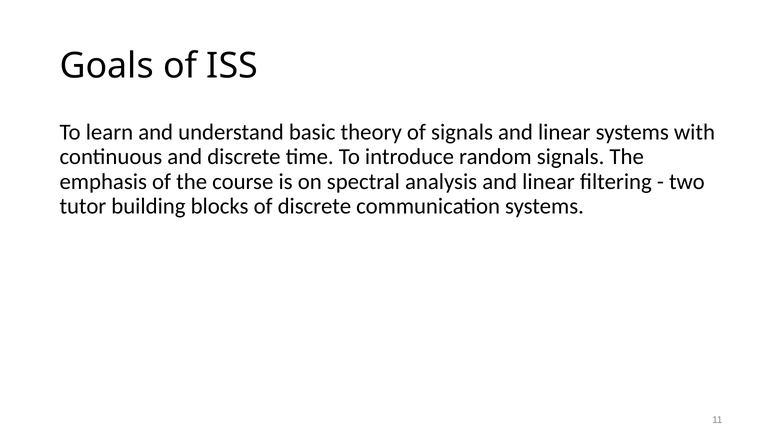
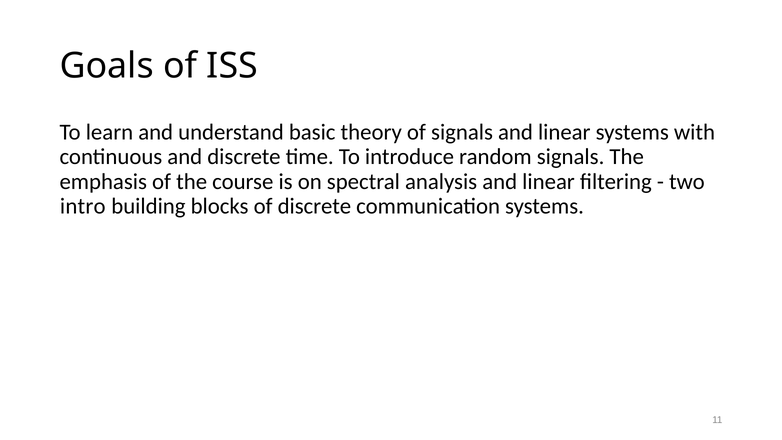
tutor: tutor -> intro (83, 206)
